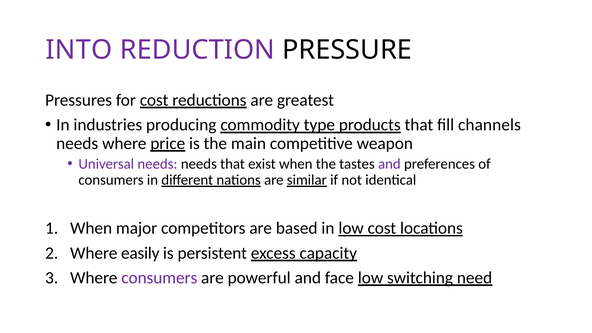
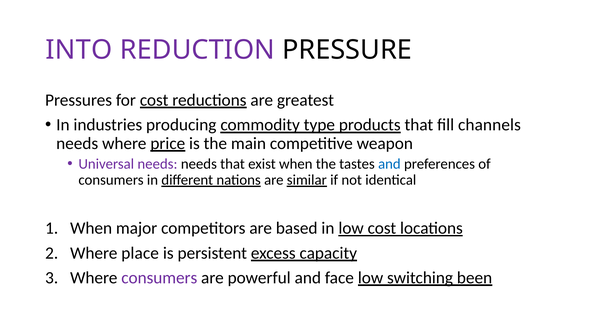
and colour: purple -> blue (389, 164)
easily: easily -> place (140, 253)
need: need -> been (475, 278)
